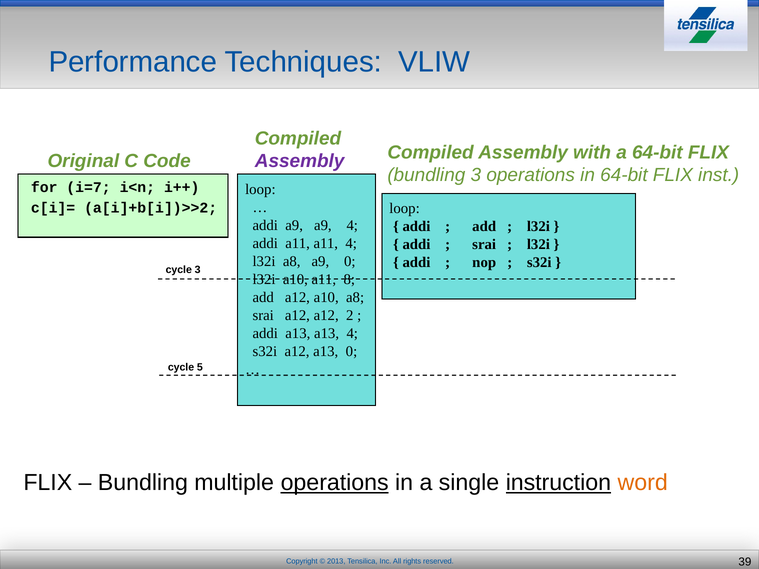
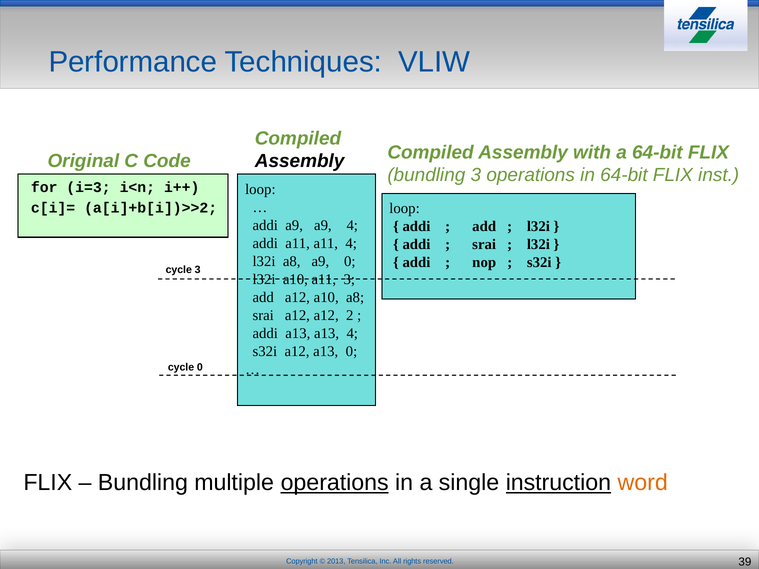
Assembly colour: purple -> black (300, 161)
i=7: i=7 -> i=3 (88, 187)
a11 8: 8 -> 3 (349, 279)
cycle 5: 5 -> 0 (200, 367)
